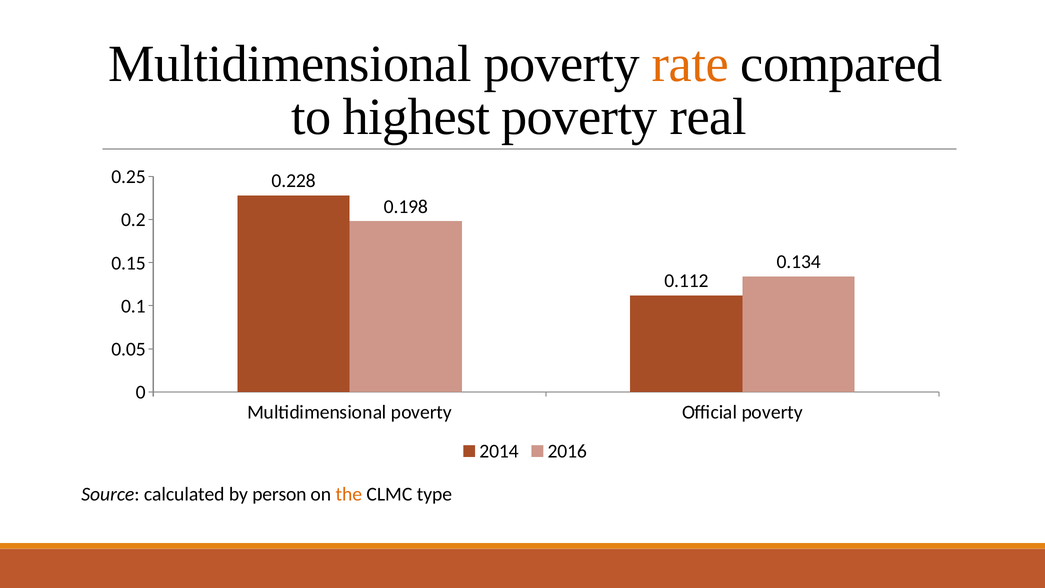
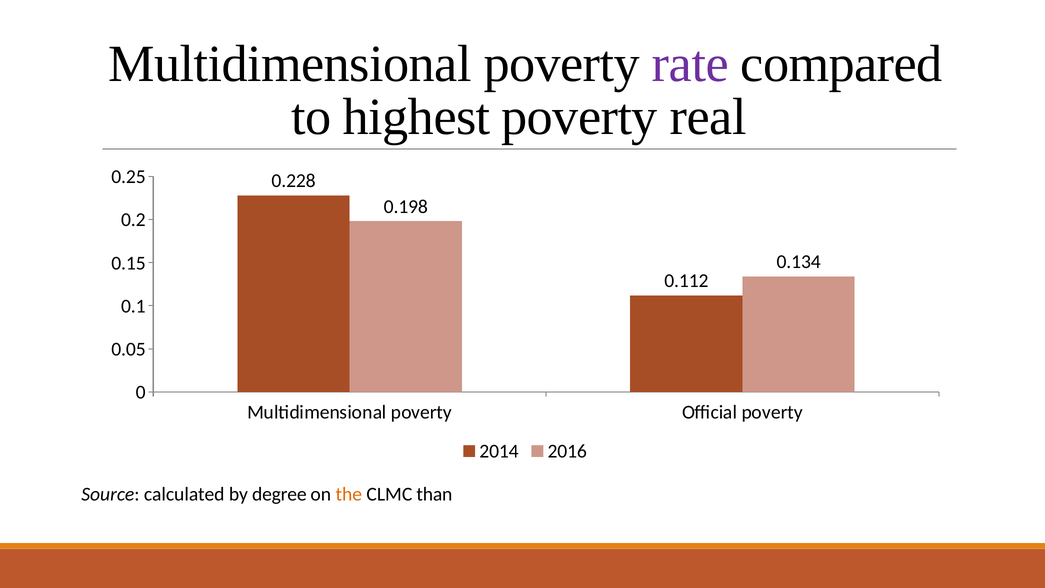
rate colour: orange -> purple (690, 64)
person: person -> degree (279, 494)
type: type -> than (434, 494)
